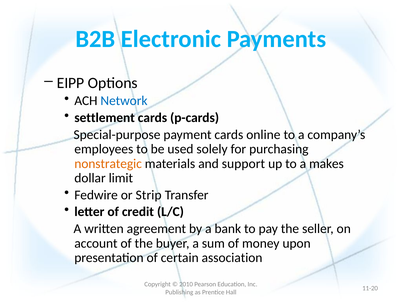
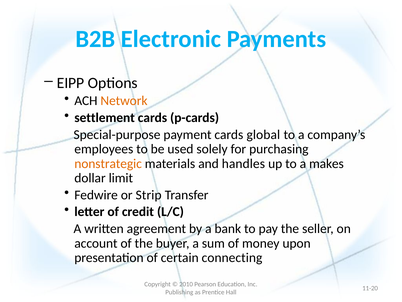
Network colour: blue -> orange (124, 101)
online: online -> global (263, 134)
support: support -> handles (243, 163)
association: association -> connecting (232, 257)
